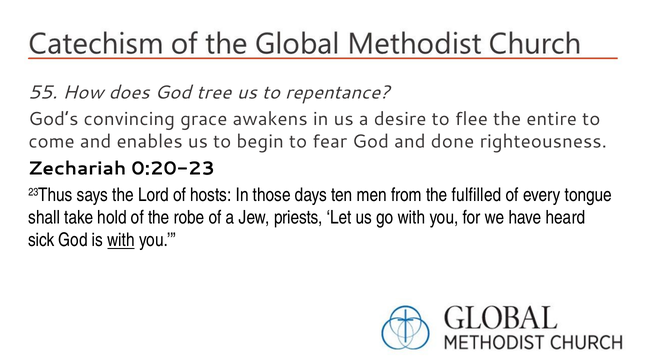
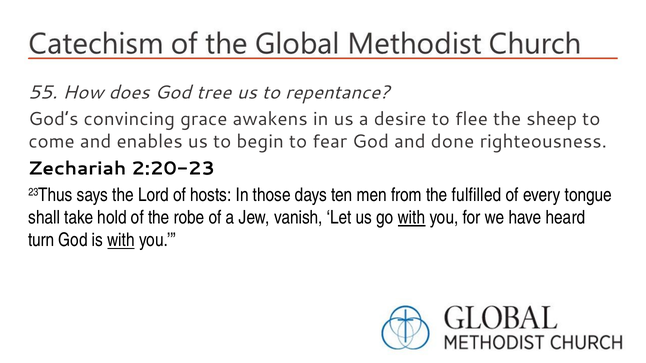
entire: entire -> sheep (552, 119)
0:20-23: 0:20-23 -> 2:20-23 (173, 169)
priests: priests -> vanish (298, 218)
with underline: none -> present (412, 218)
sick: sick -> turn (41, 240)
